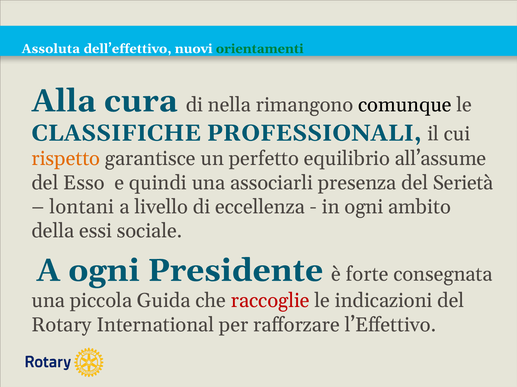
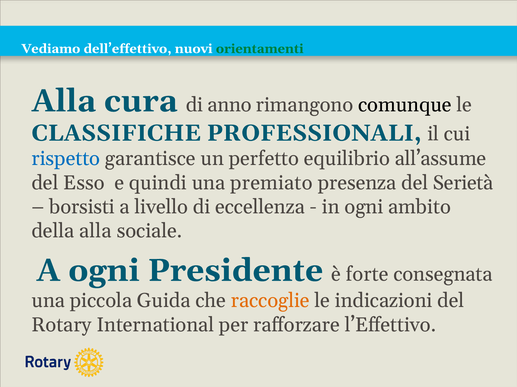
Assoluta: Assoluta -> Vediamo (51, 49)
nella: nella -> anno (230, 105)
rispetto colour: orange -> blue (66, 159)
associarli: associarli -> premiato (271, 183)
lontani: lontani -> borsisti (82, 207)
della essi: essi -> alla (95, 231)
raccoglie colour: red -> orange (270, 301)
